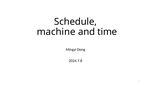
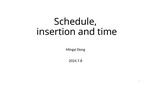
machine: machine -> insertion (56, 32)
